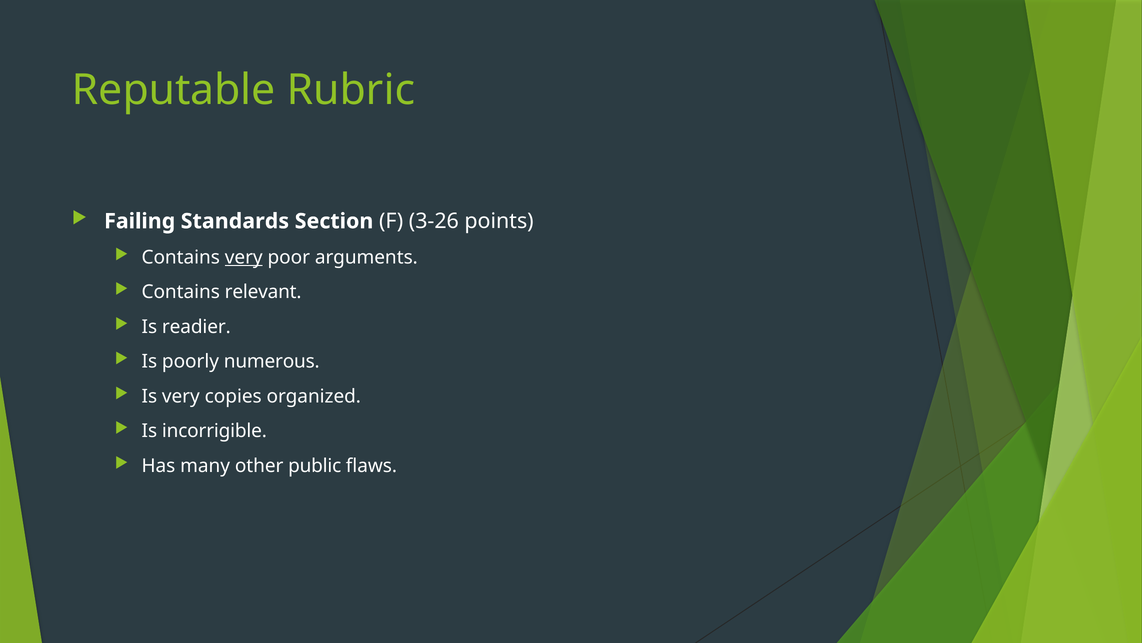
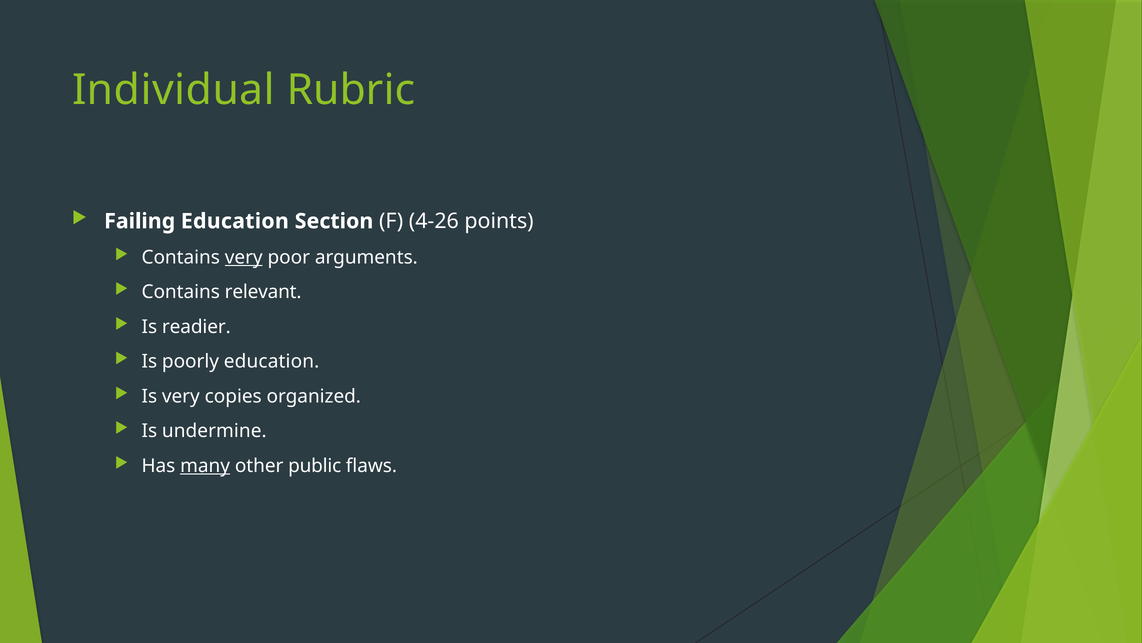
Reputable: Reputable -> Individual (173, 90)
Failing Standards: Standards -> Education (235, 221)
3-26: 3-26 -> 4-26 (434, 221)
poorly numerous: numerous -> education (272, 361)
incorrigible: incorrigible -> undermine (214, 431)
many underline: none -> present (205, 465)
